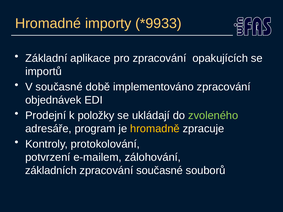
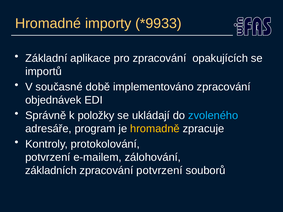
Prodejní: Prodejní -> Správně (46, 116)
zvoleného colour: light green -> light blue (213, 116)
zpracování současné: současné -> potvrzení (159, 171)
